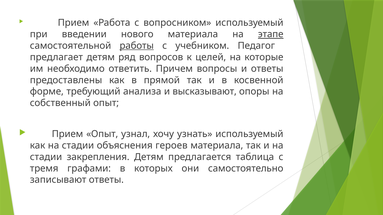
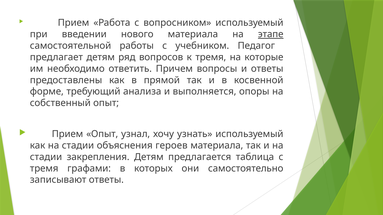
работы underline: present -> none (137, 46)
к целей: целей -> тремя (211, 57)
высказывают: высказывают -> выполняется (205, 92)
